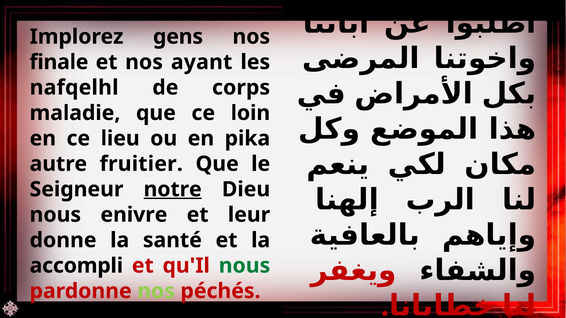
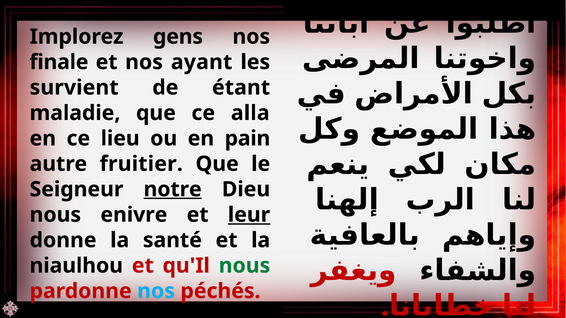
nafqelhl: nafqelhl -> survient (74, 88)
corps: corps -> étant (241, 88)
loin: loin -> alla (250, 113)
pika: pika -> pain (247, 139)
leur underline: none -> present (249, 215)
accompli: accompli -> niaulhou (76, 266)
nos colour: light green -> light blue (156, 291)
